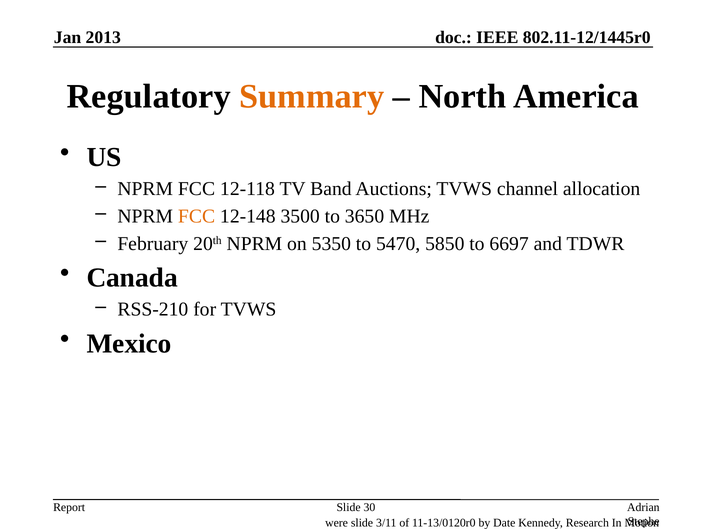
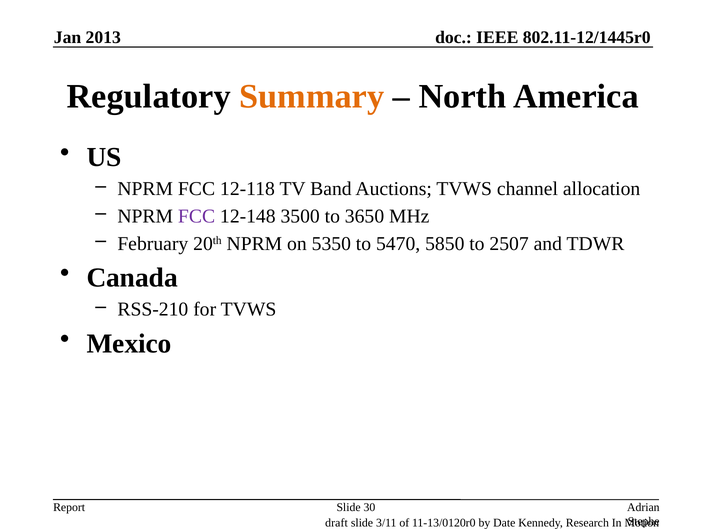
FCC colour: orange -> purple (197, 216)
6697: 6697 -> 2507 (509, 244)
were: were -> draft (336, 523)
